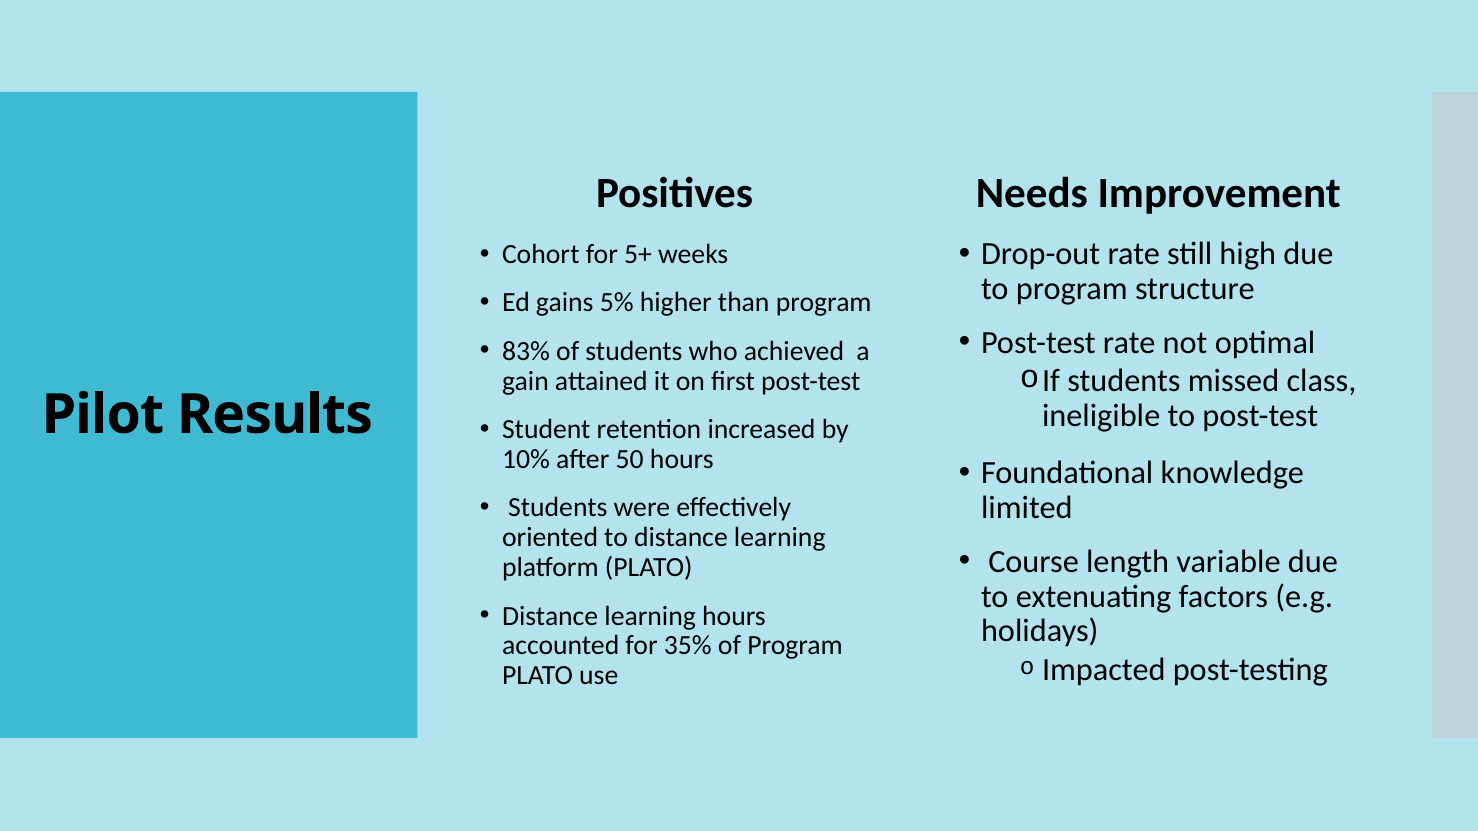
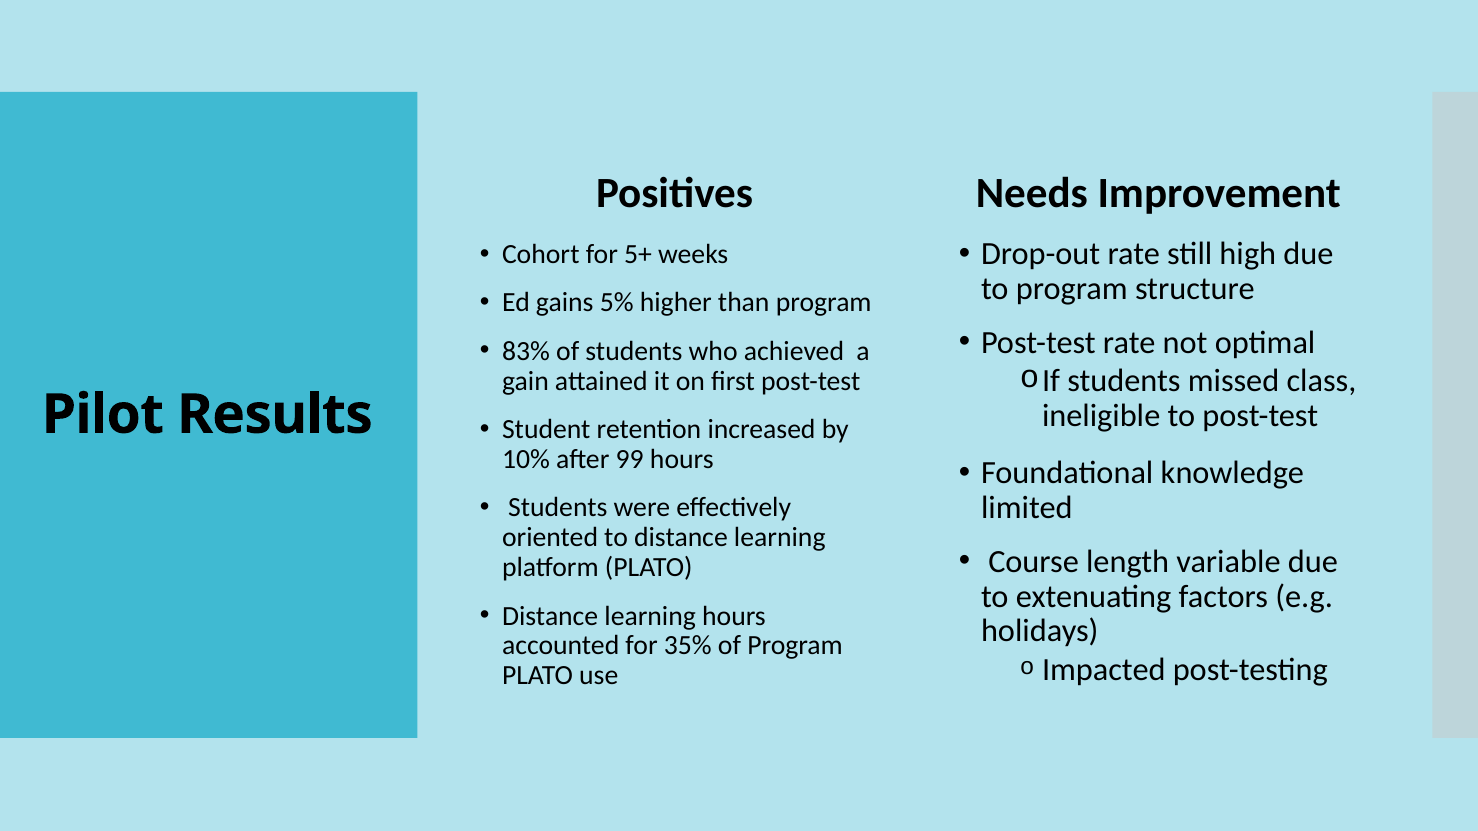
50: 50 -> 99 (630, 459)
